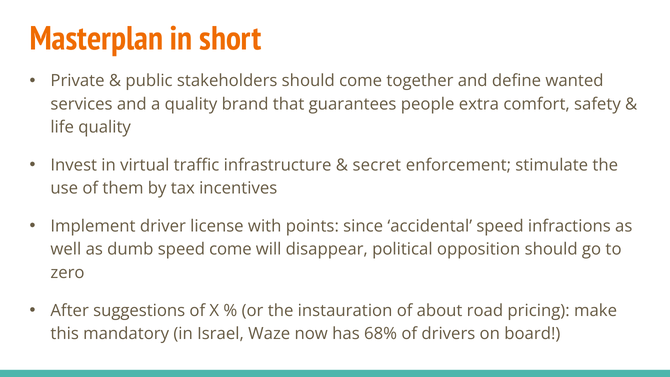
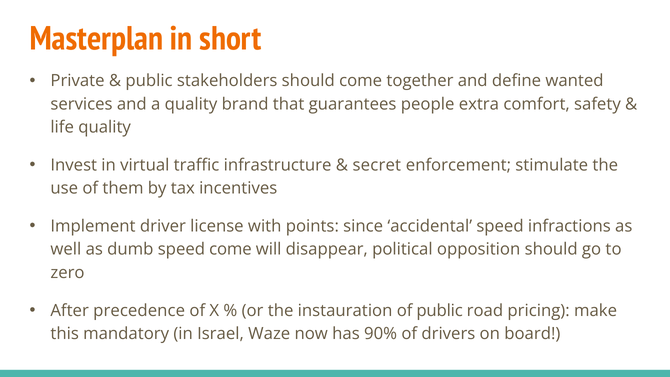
suggestions: suggestions -> precedence (139, 310)
of about: about -> public (440, 310)
68%: 68% -> 90% (381, 334)
